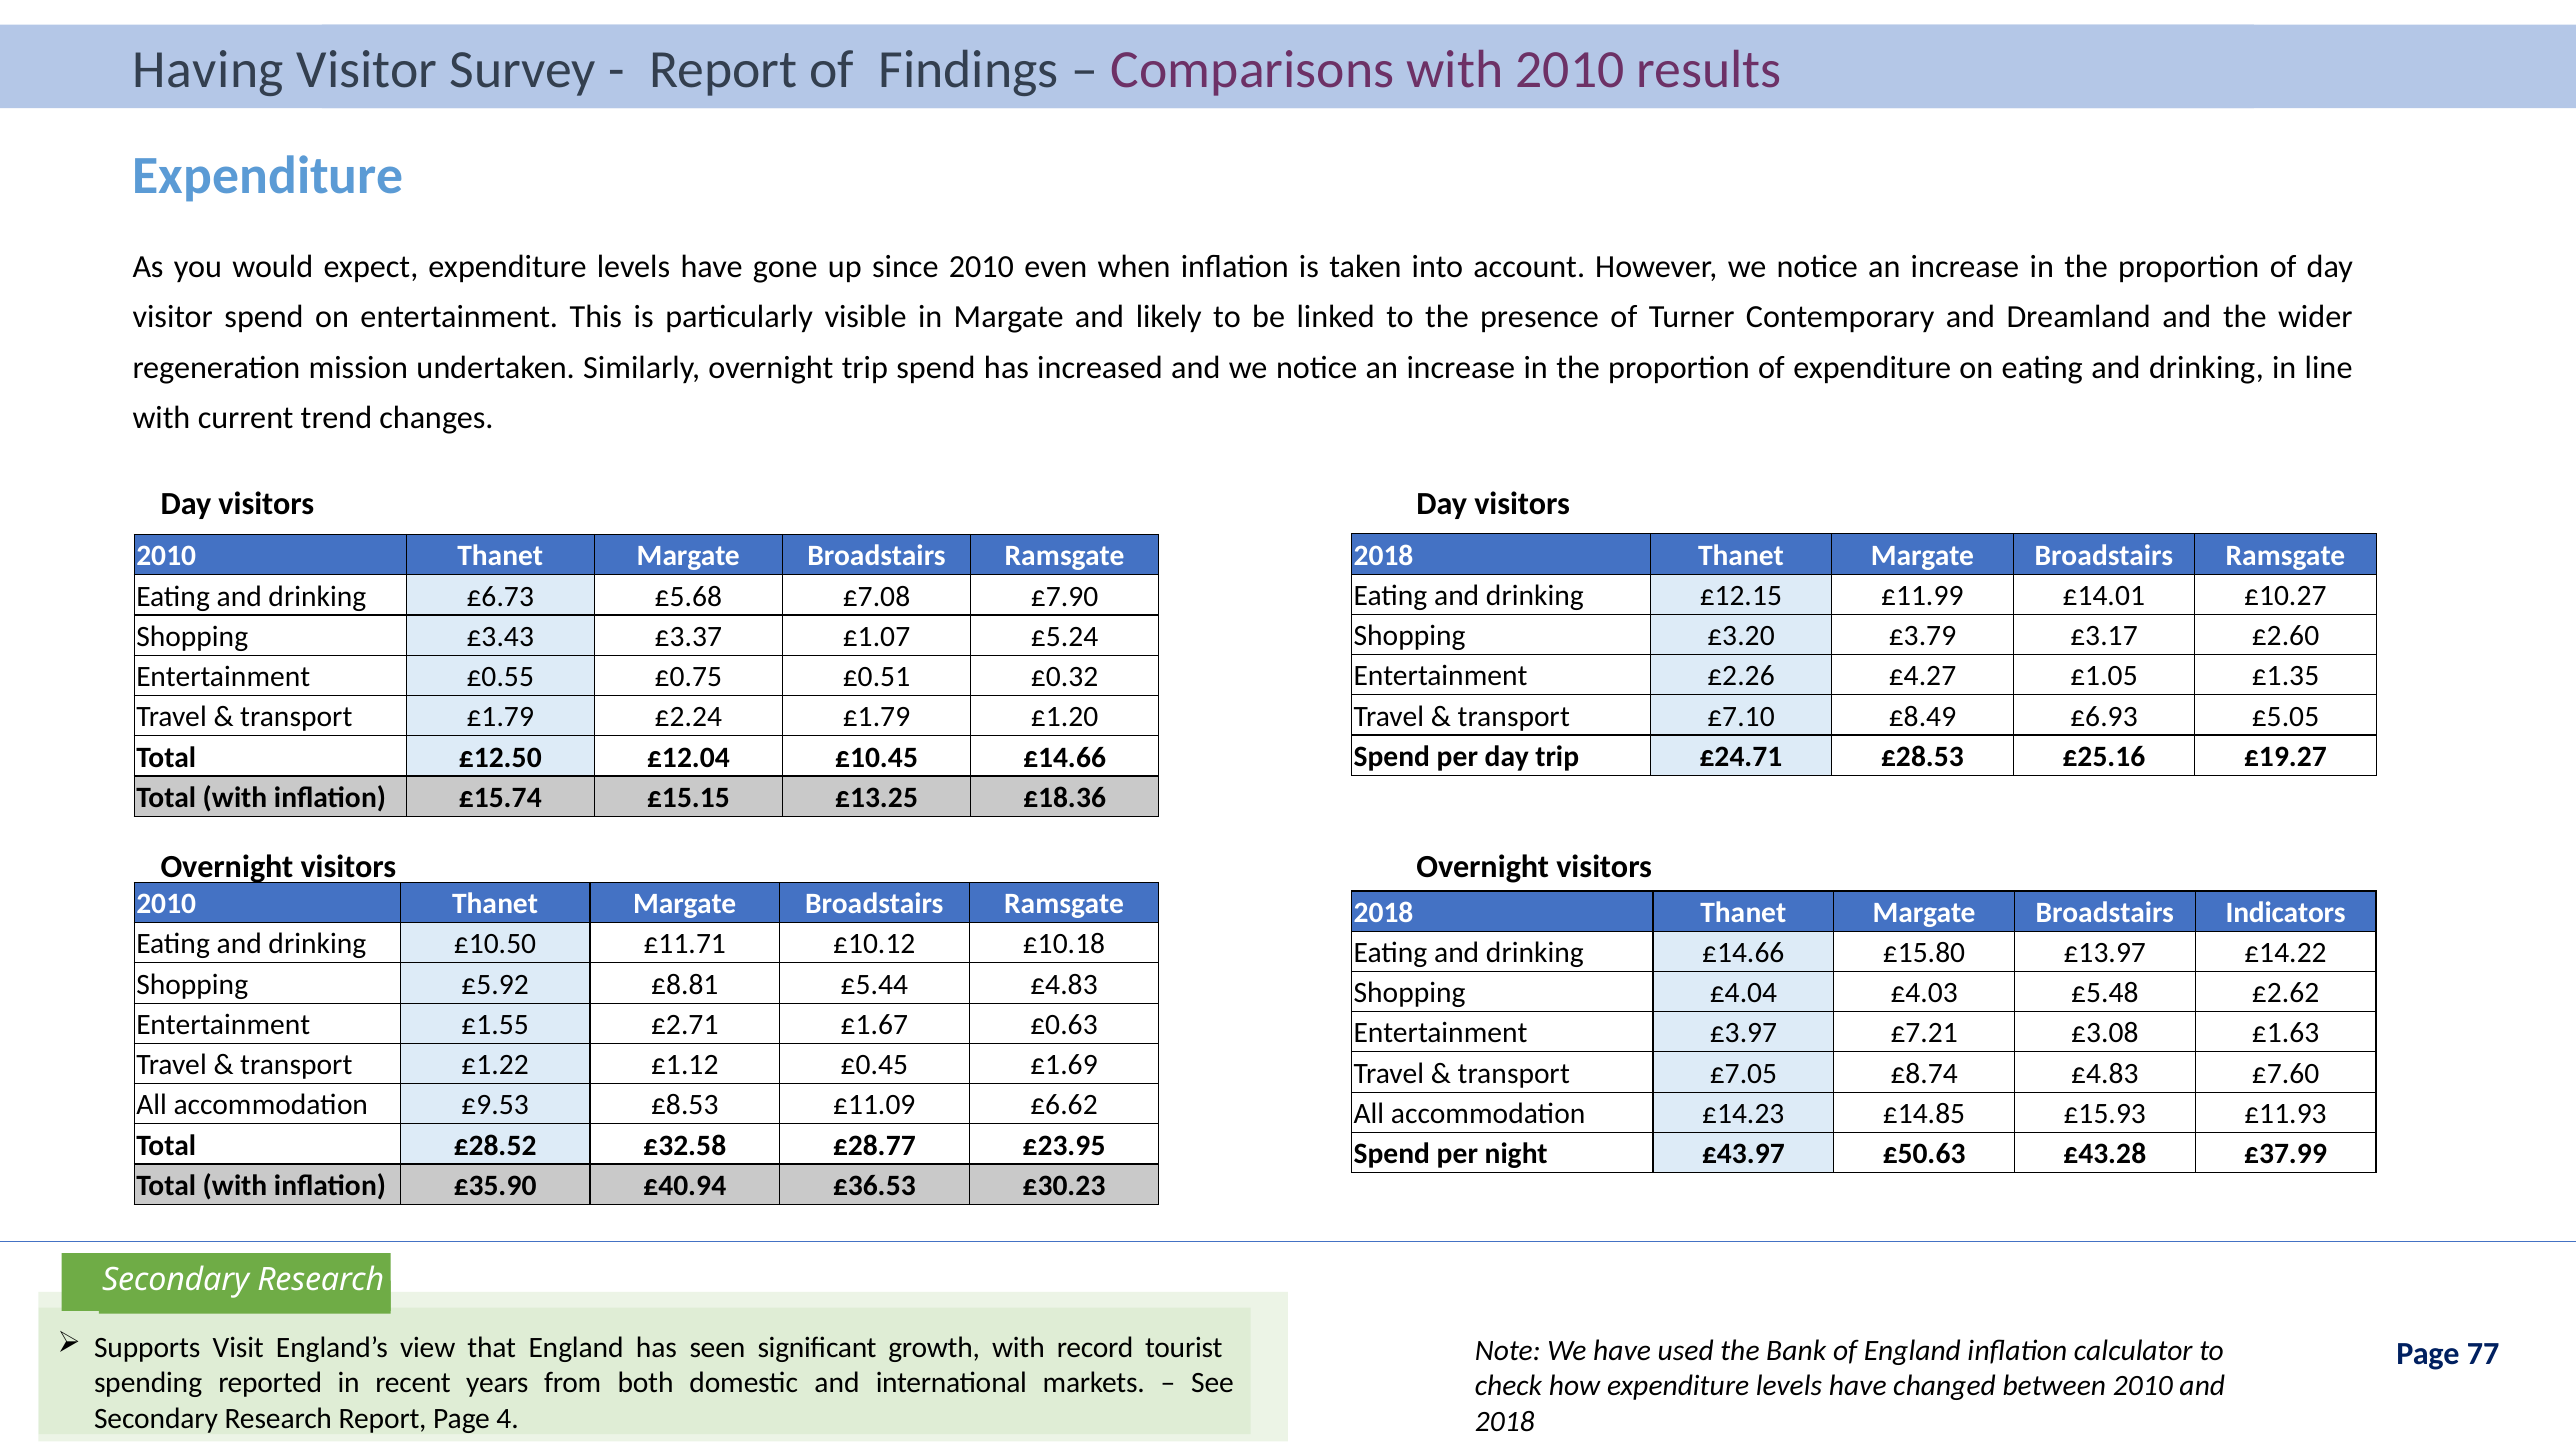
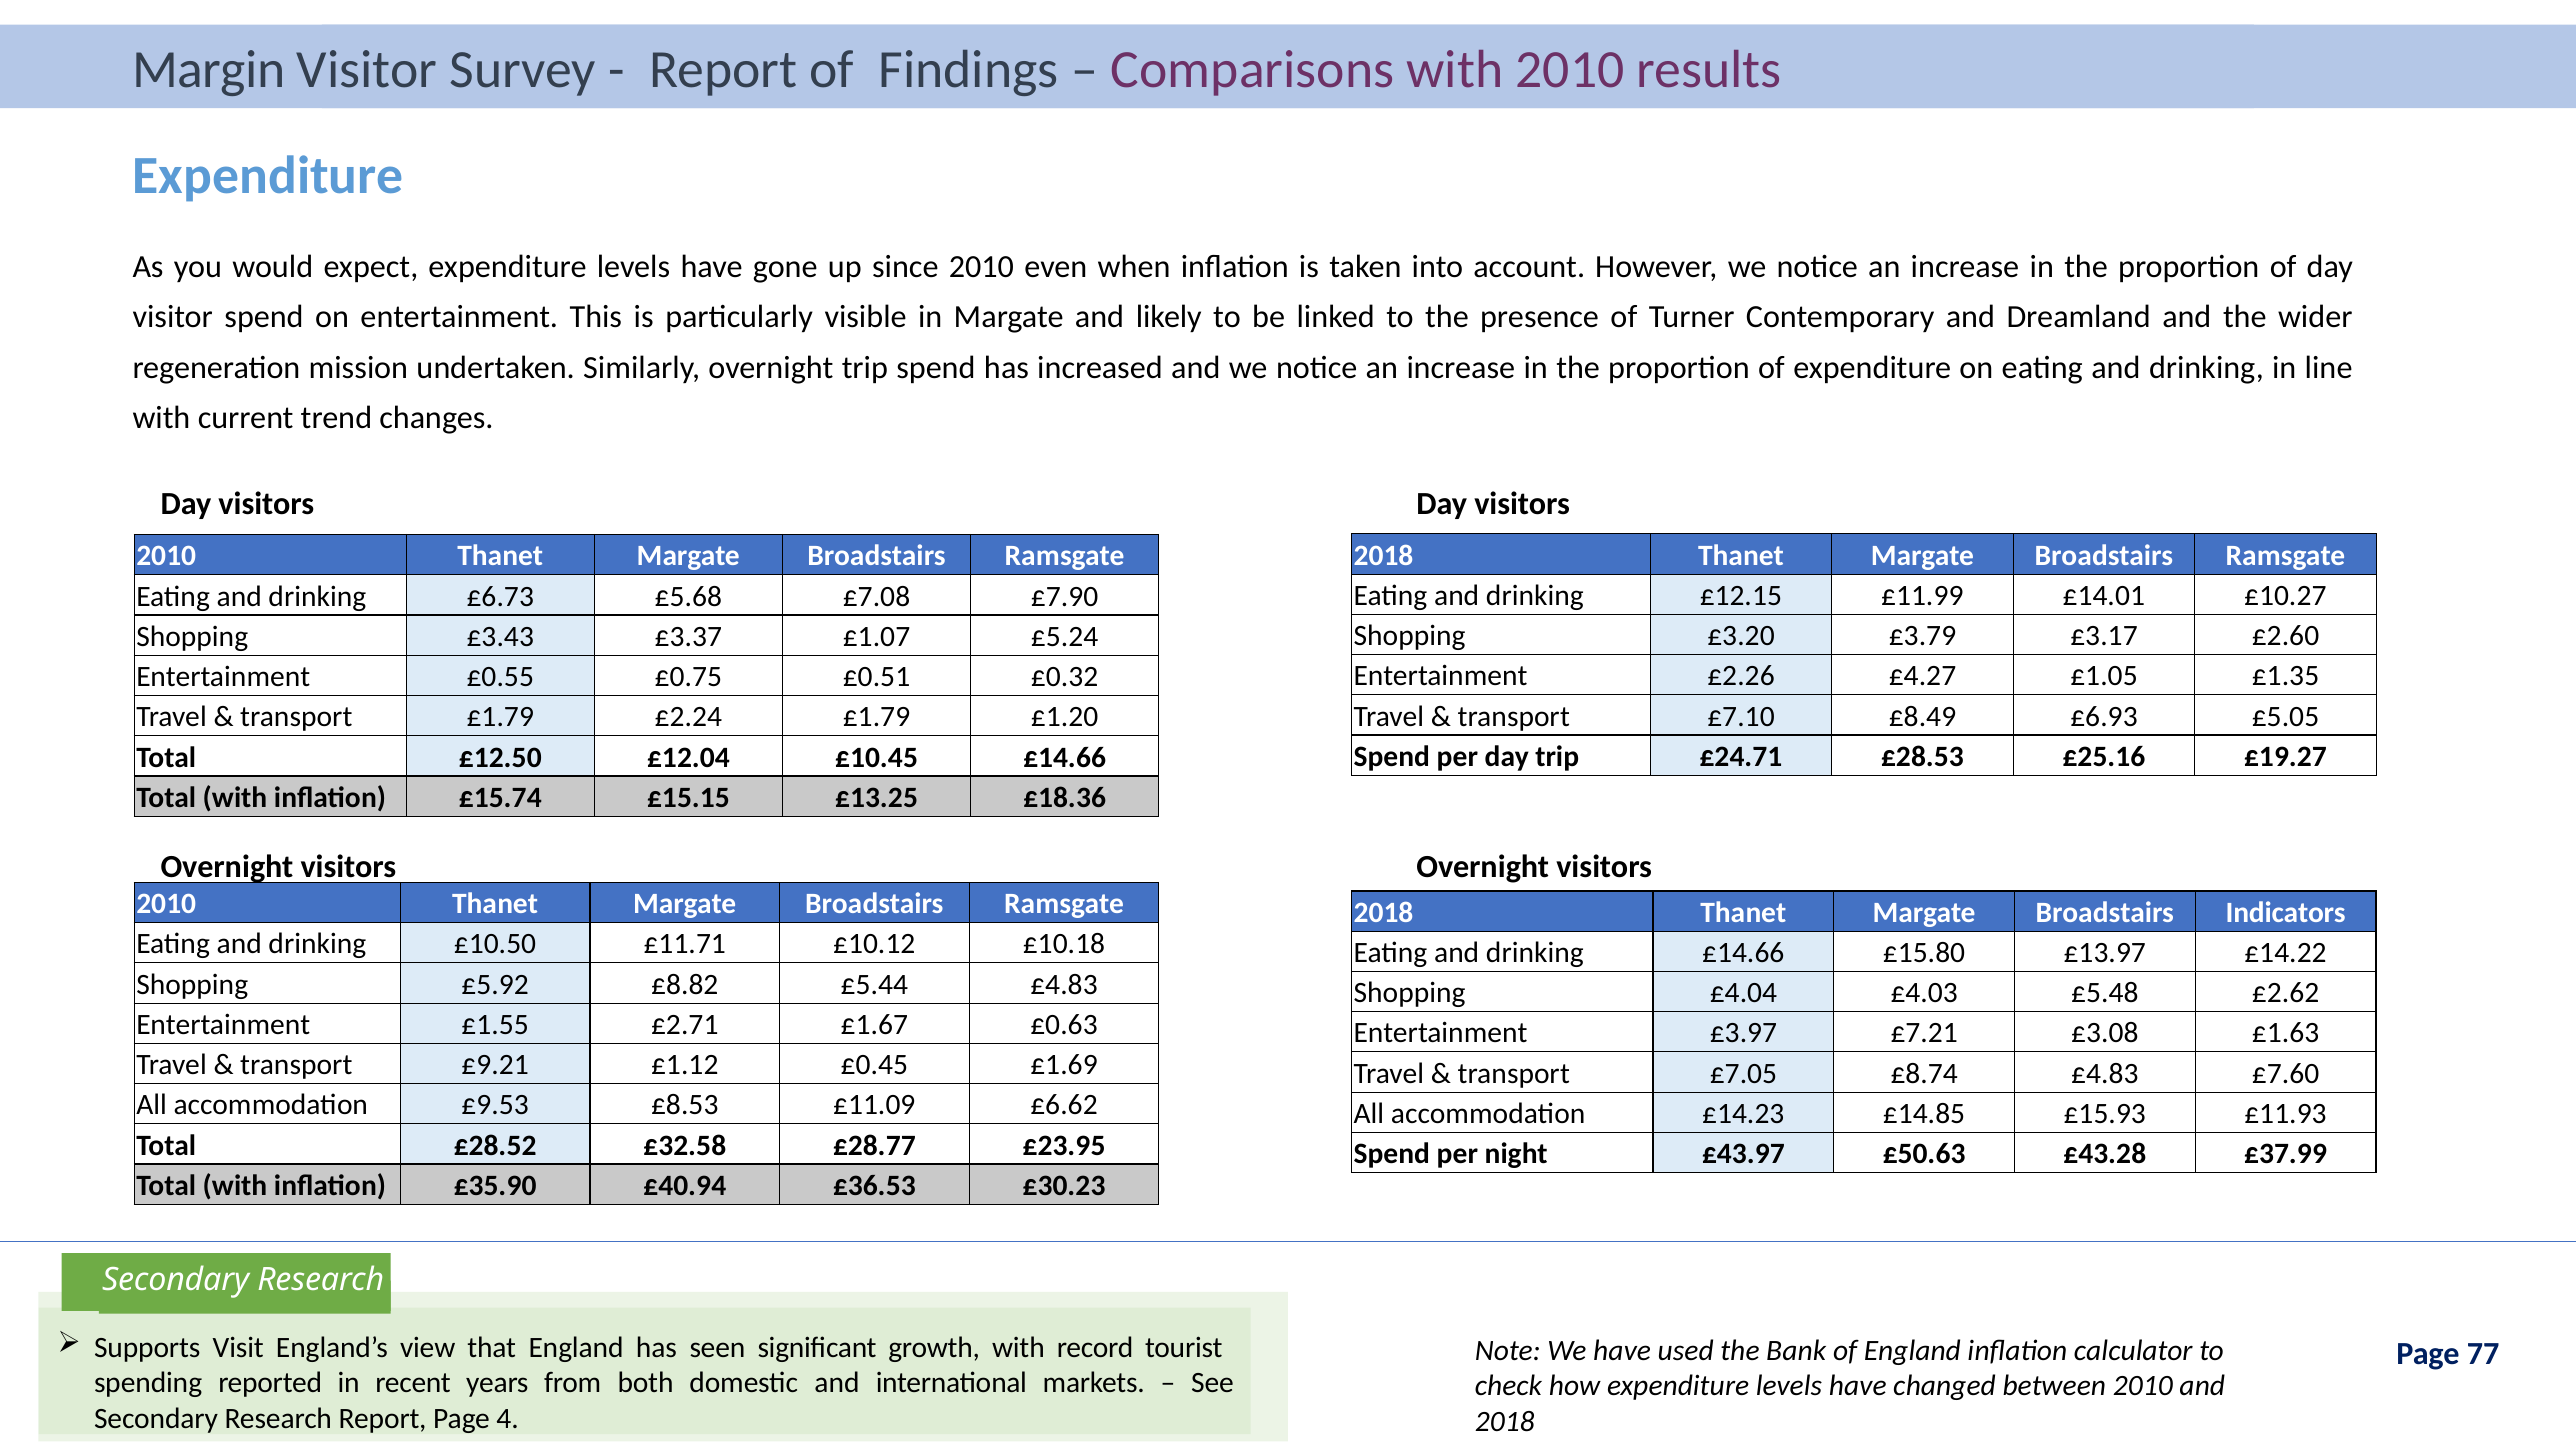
Having: Having -> Margin (209, 70)
£8.81: £8.81 -> £8.82 (685, 984)
£1.22: £1.22 -> £9.21 (495, 1065)
